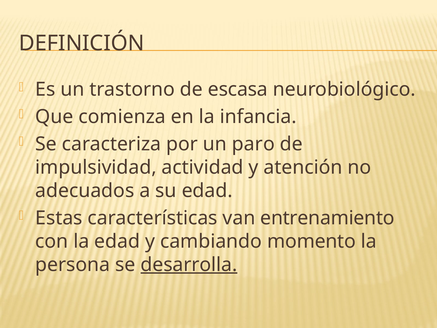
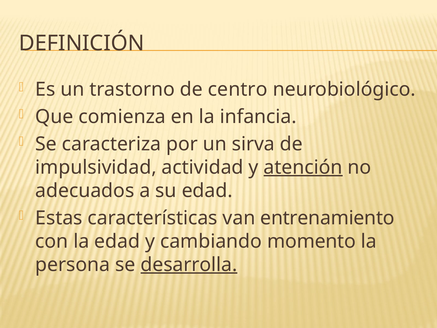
escasa: escasa -> centro (238, 89)
paro: paro -> sirva (253, 144)
atención underline: none -> present (303, 167)
